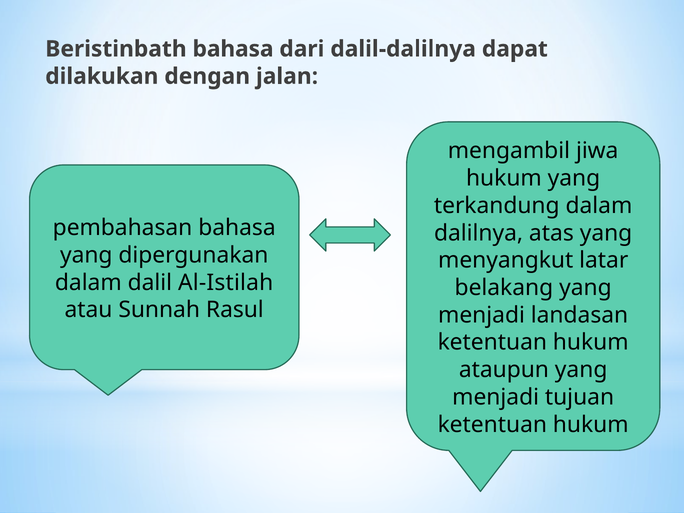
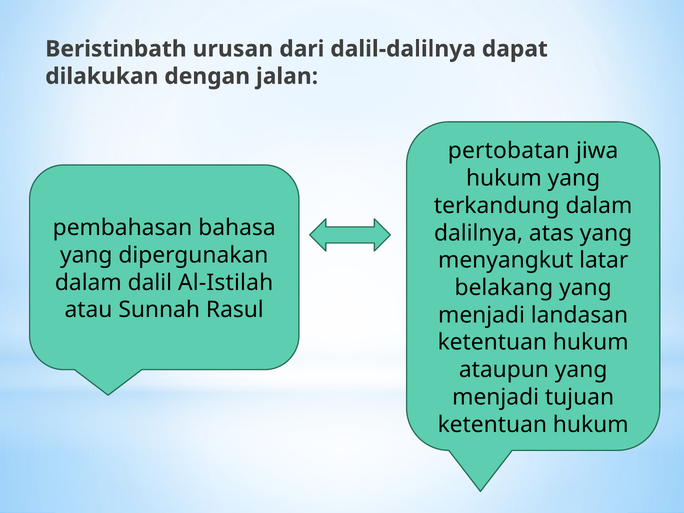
Beristinbath bahasa: bahasa -> urusan (233, 49)
mengambil: mengambil -> pertobatan (509, 151)
